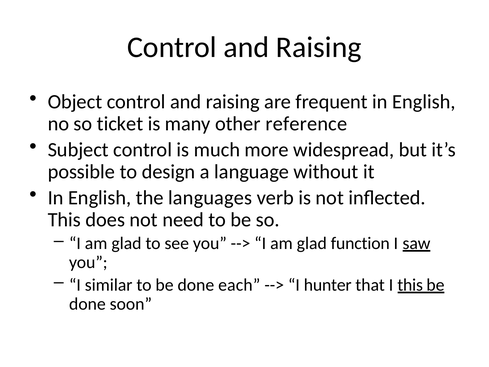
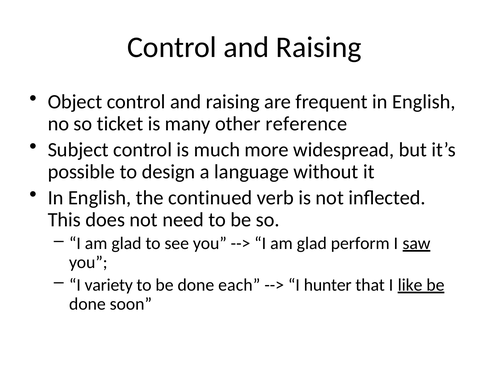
languages: languages -> continued (210, 198)
function: function -> perform (360, 243)
similar: similar -> variety (109, 285)
I this: this -> like (410, 285)
